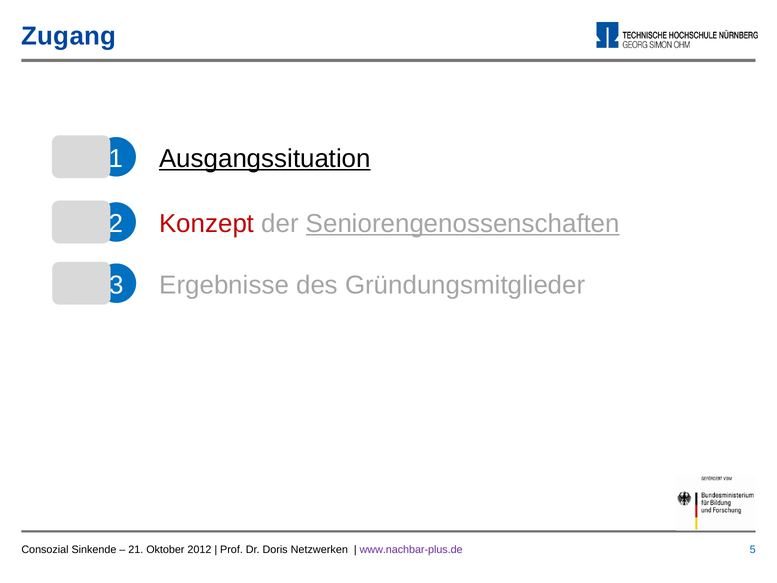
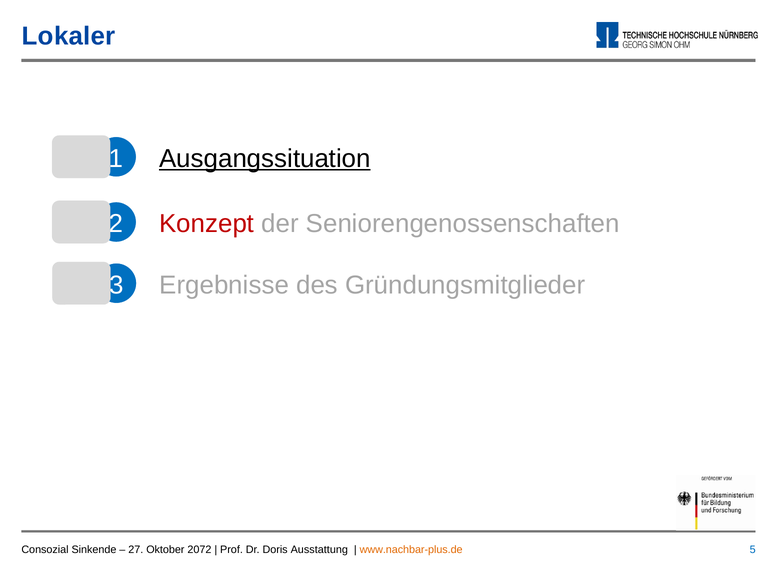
Zugang: Zugang -> Lokaler (69, 36)
Seniorengenossenschaften underline: present -> none (463, 224)
21: 21 -> 27 (136, 550)
2012: 2012 -> 2072 (199, 550)
Netzwerken: Netzwerken -> Ausstattung (319, 550)
www.nachbar-plus.de colour: purple -> orange (411, 550)
